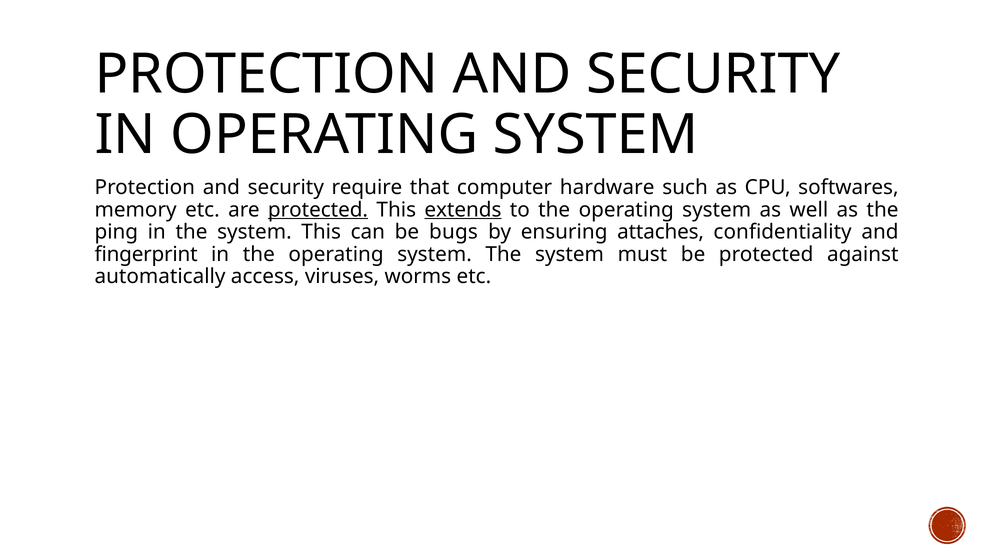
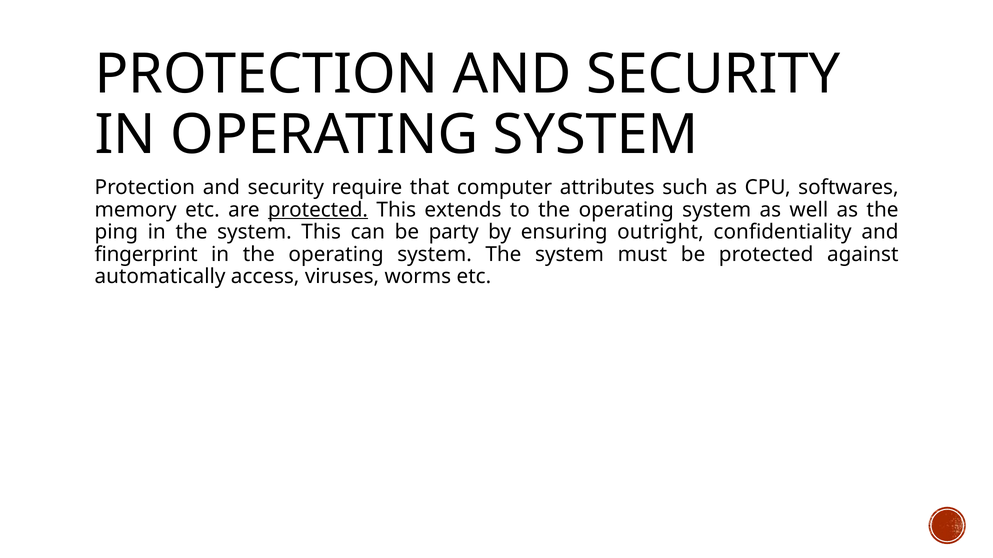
hardware: hardware -> attributes (607, 188)
extends underline: present -> none (463, 210)
bugs: bugs -> party (454, 232)
attaches: attaches -> outright (660, 232)
